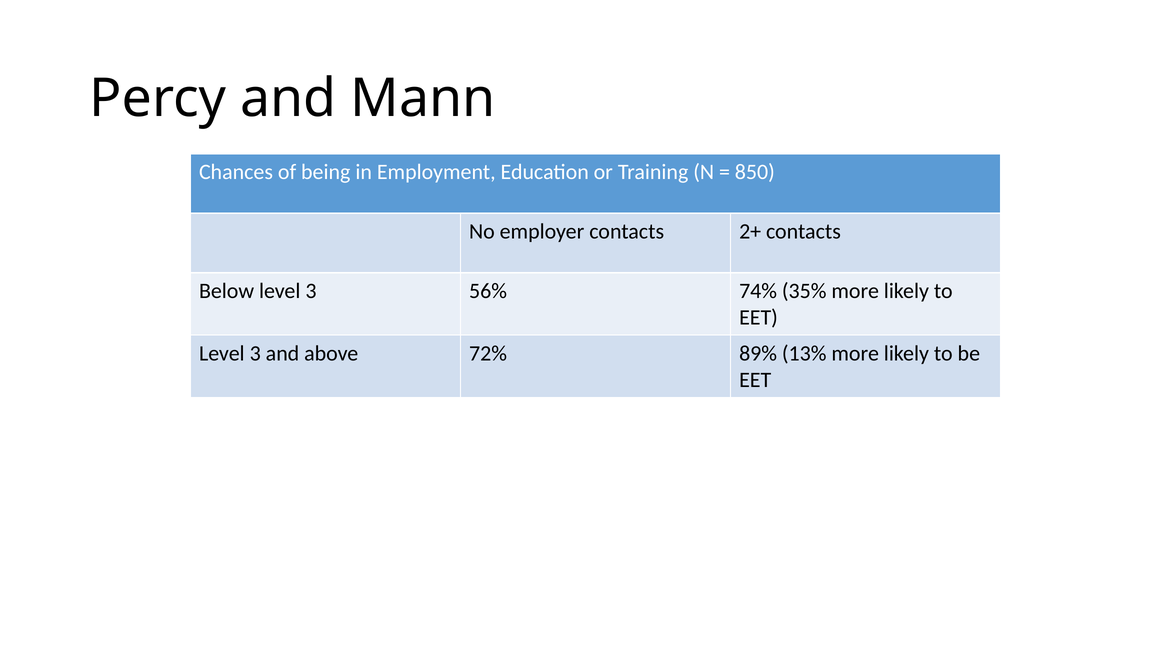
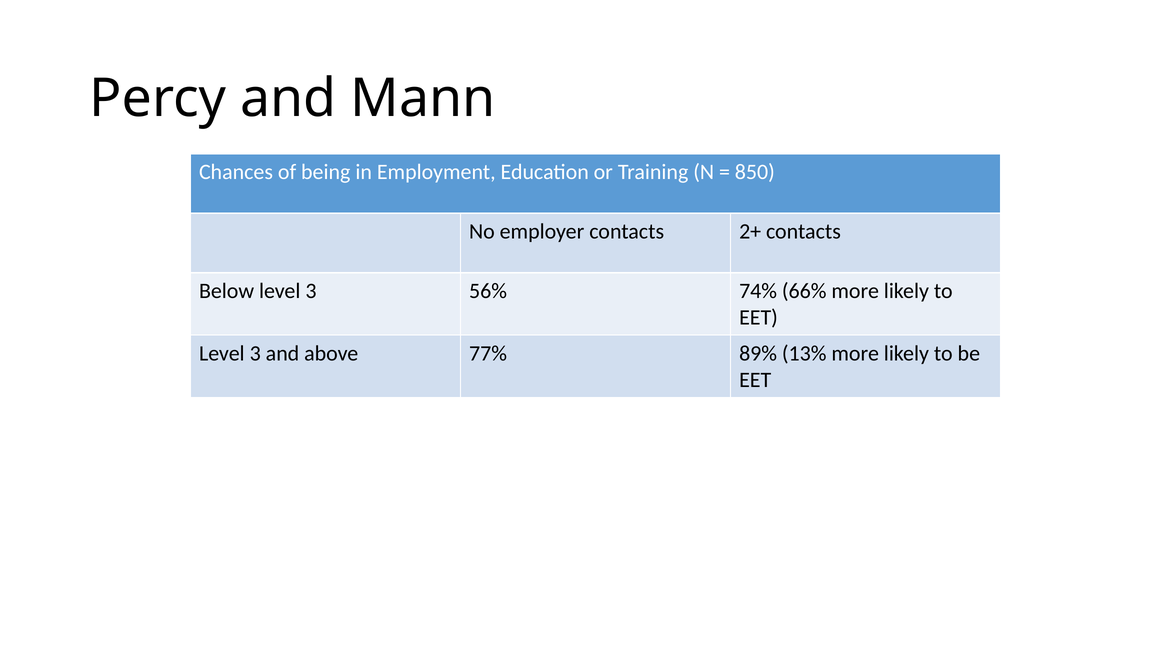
35%: 35% -> 66% (804, 291)
72%: 72% -> 77% (488, 353)
